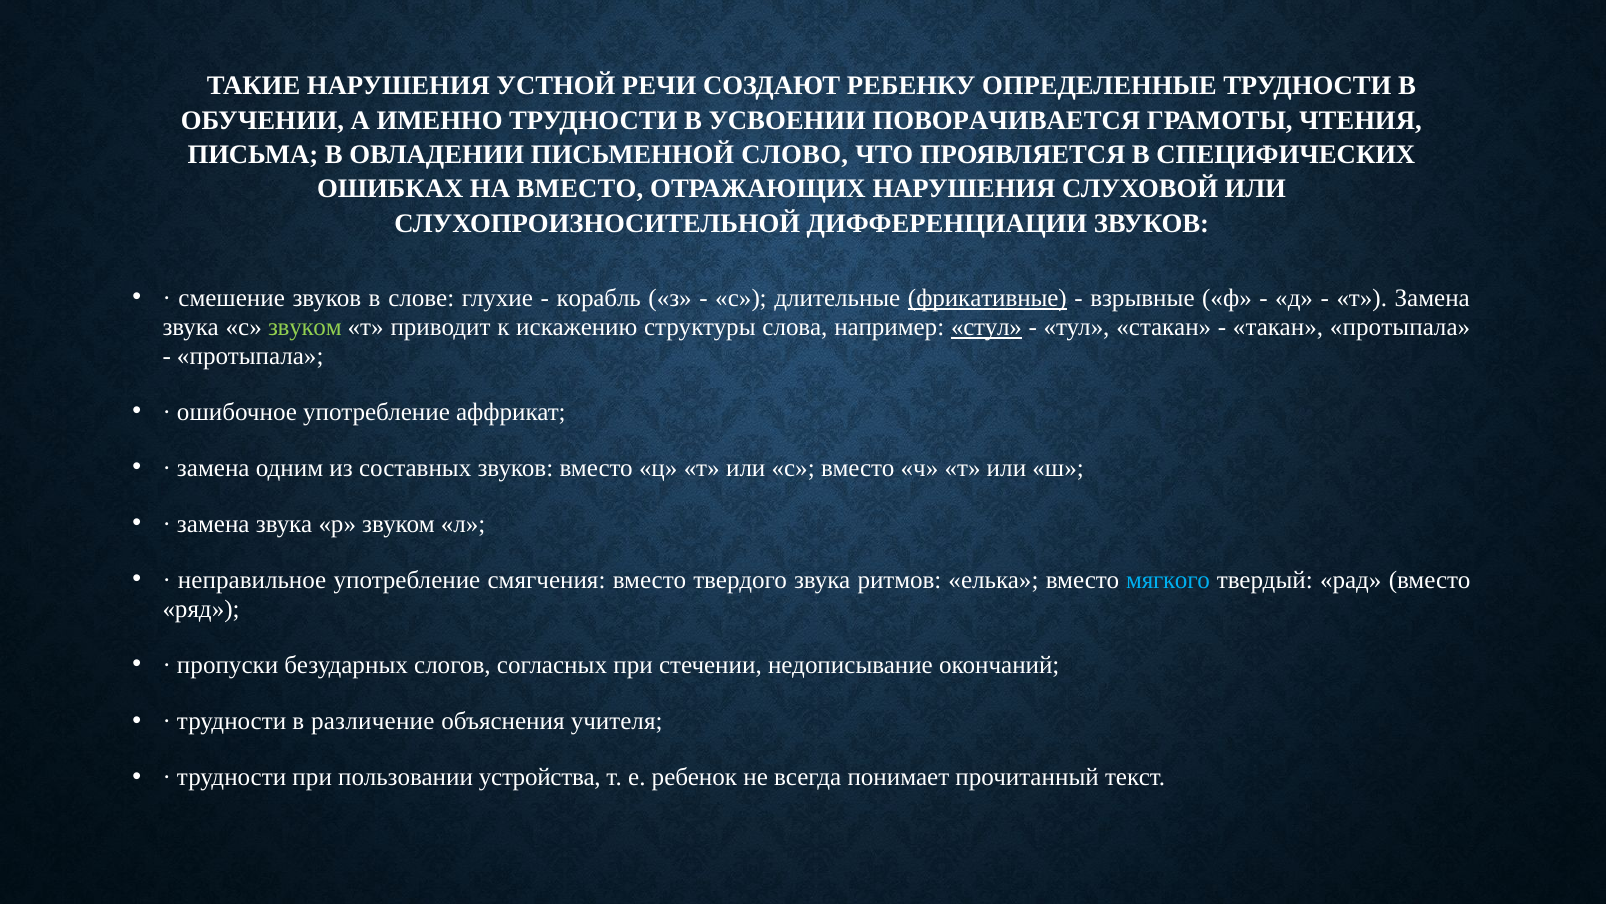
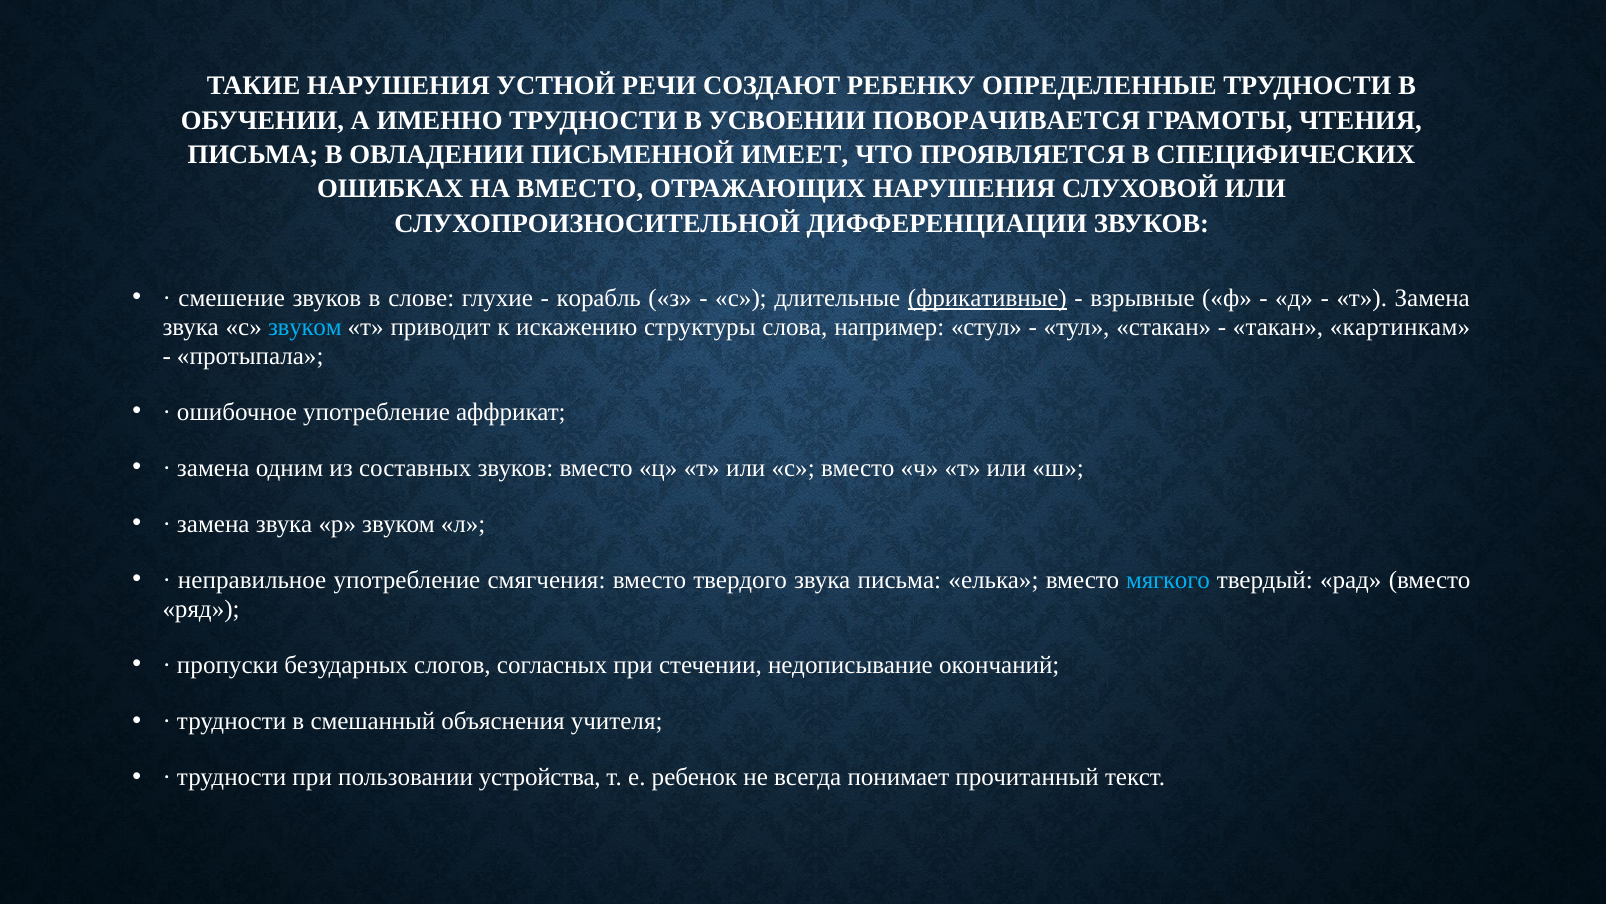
СЛОВО: СЛОВО -> ИМЕЕТ (795, 155)
звуком colour: light green -> light blue (305, 327)
стул underline: present -> none (987, 327)
такан протыпала: протыпала -> картинкам (1400, 327)
звука ритмов: ритмов -> письма (899, 580)
различение: различение -> смешанный (373, 721)
